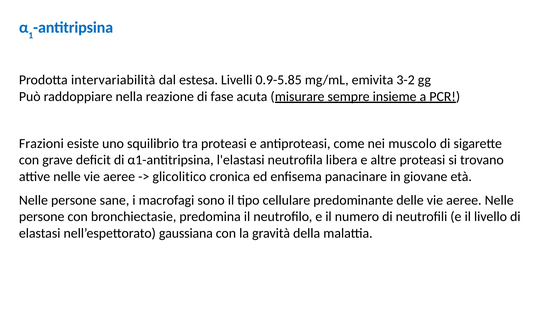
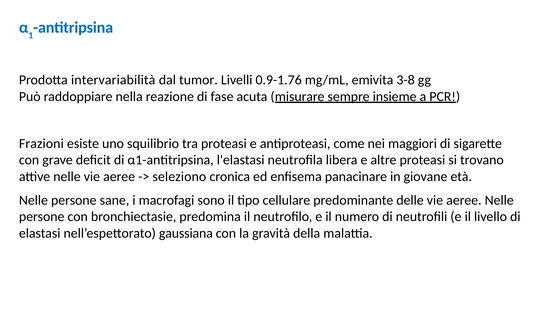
estesa: estesa -> tumor (198, 80)
0.9-5.85: 0.9-5.85 -> 0.9-1.76 (279, 80)
3-2: 3-2 -> 3-8 (406, 80)
muscolo: muscolo -> maggiori (413, 144)
glicolitico: glicolitico -> seleziono (179, 177)
